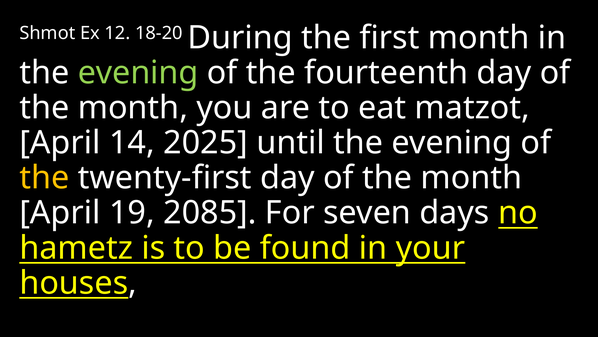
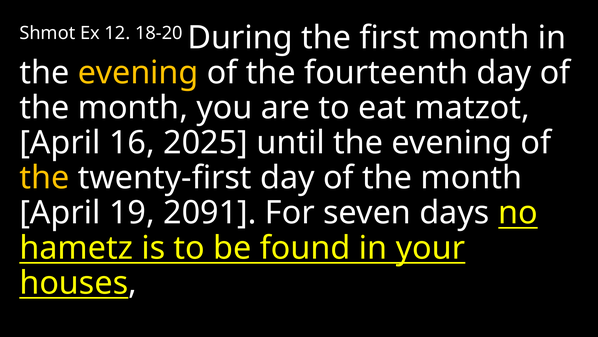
evening colour: light green -> yellow (138, 73)
14: 14 -> 16 (132, 143)
2085: 2085 -> 2091 (210, 213)
